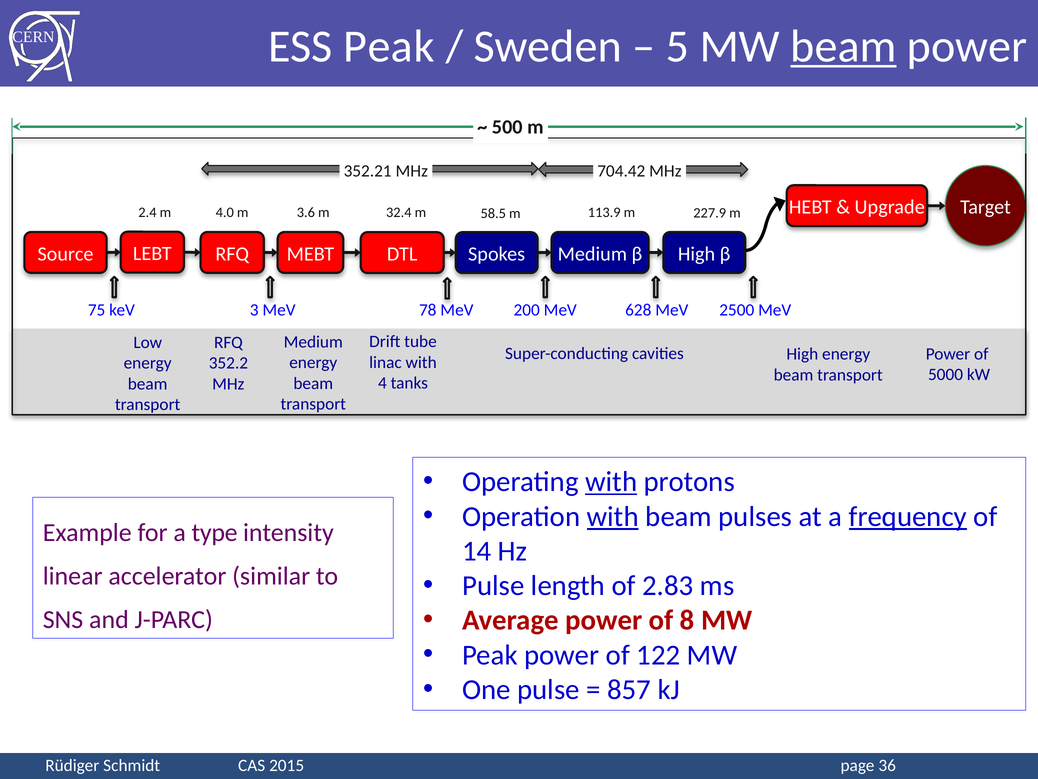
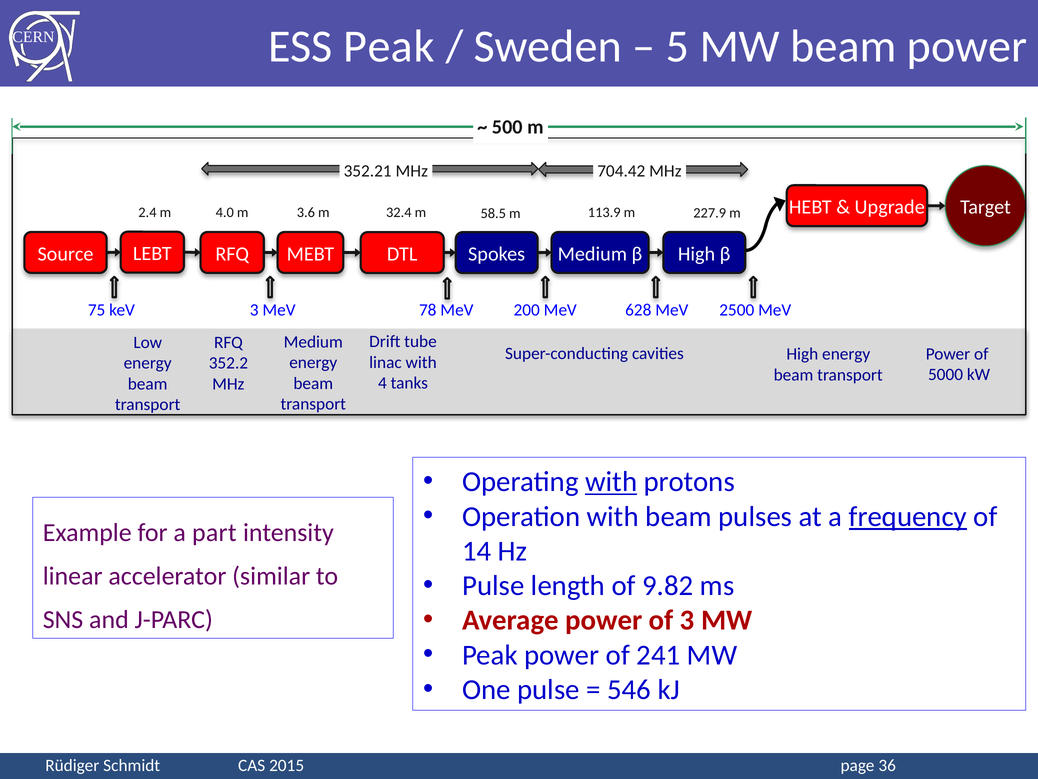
beam underline: present -> none (843, 46)
with underline: present -> none (613, 516)
type: type -> part (214, 532)
2.83: 2.83 -> 9.82 (668, 585)
of 8: 8 -> 3 (687, 620)
122: 122 -> 241 (658, 655)
857: 857 -> 546 (629, 689)
